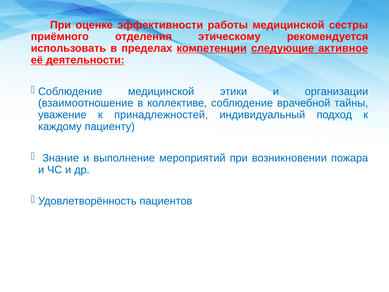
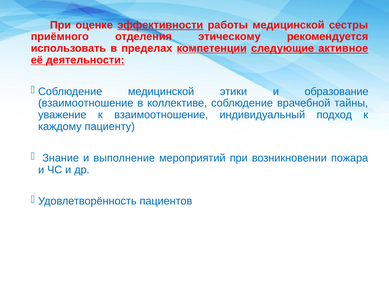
эффективности underline: none -> present (160, 25)
организации: организации -> образование (337, 91)
к принадлежностей: принадлежностей -> взаимоотношение (161, 115)
